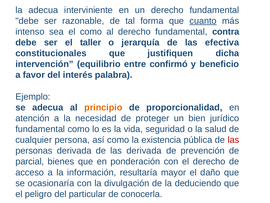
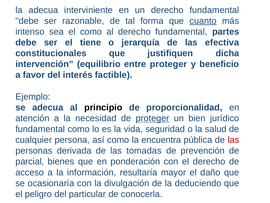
contra: contra -> partes (226, 32)
taller: taller -> tiene (91, 42)
entre confirmó: confirmó -> proteger (168, 64)
palabra: palabra -> factible (114, 75)
principio colour: orange -> black (103, 107)
proteger underline: none -> present (152, 118)
existencia: existencia -> encuentra (161, 140)
las derivada: derivada -> tomadas (144, 150)
